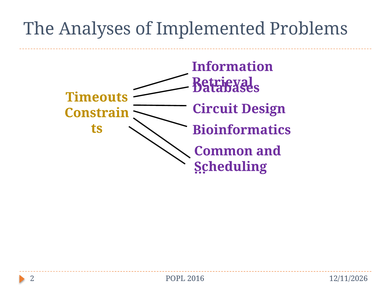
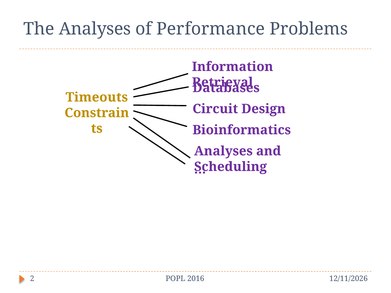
Implemented: Implemented -> Performance (211, 29)
Common: Common -> Analyses (223, 151)
